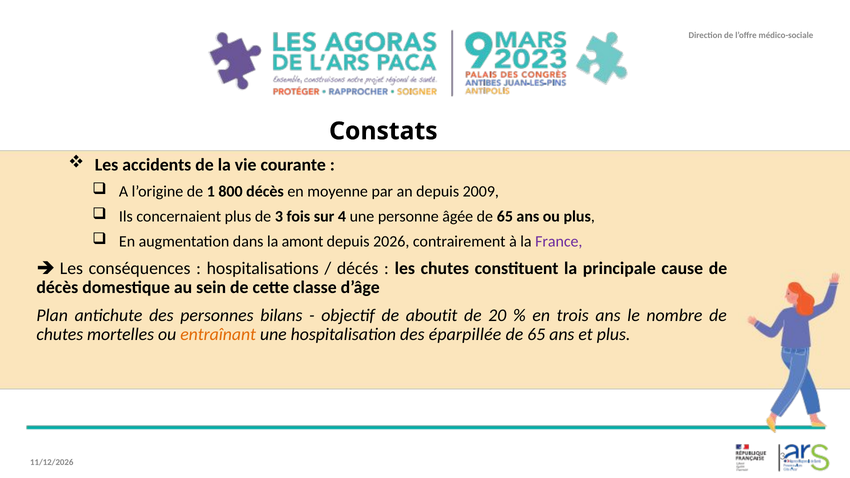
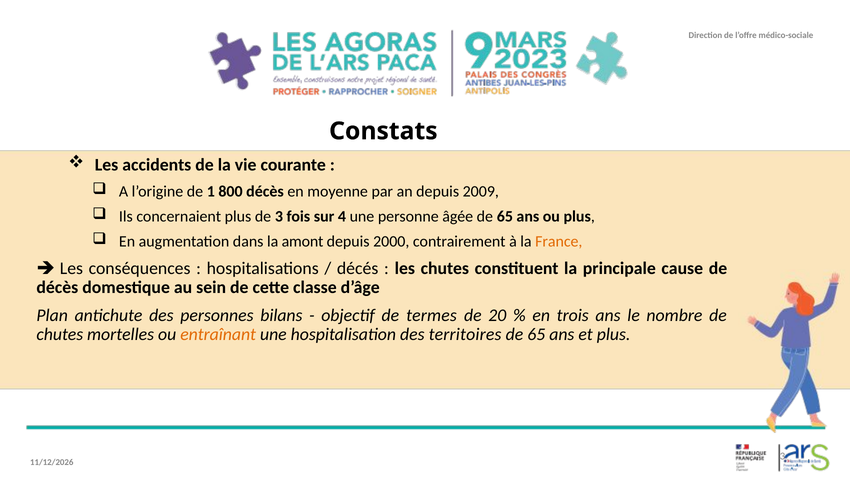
2026: 2026 -> 2000 (391, 241)
France colour: purple -> orange (559, 241)
aboutit: aboutit -> termes (431, 316)
éparpillée: éparpillée -> territoires (465, 335)
